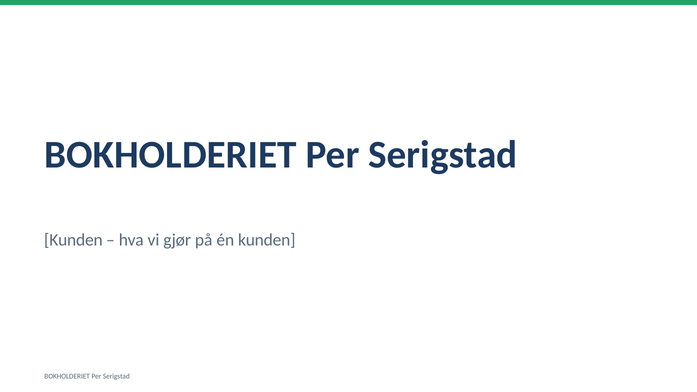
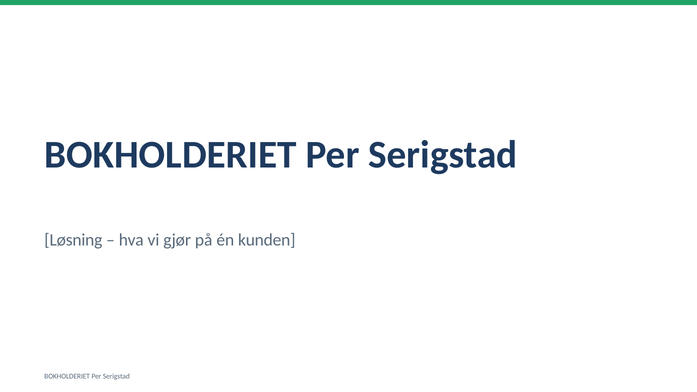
Kunden: Kunden -> Løsning (73, 240)
